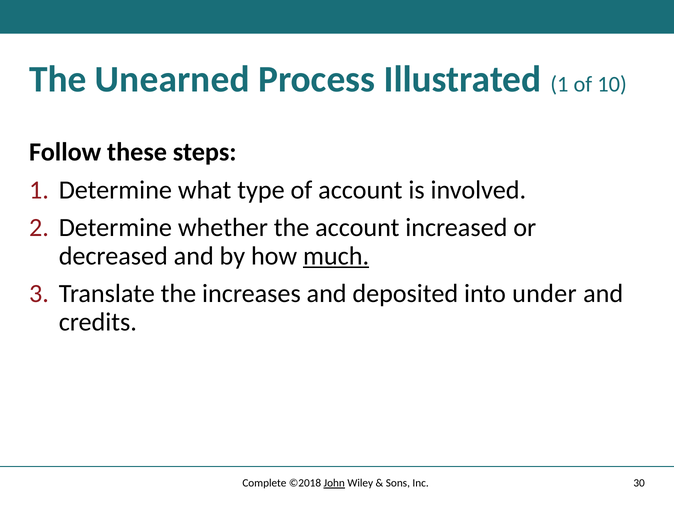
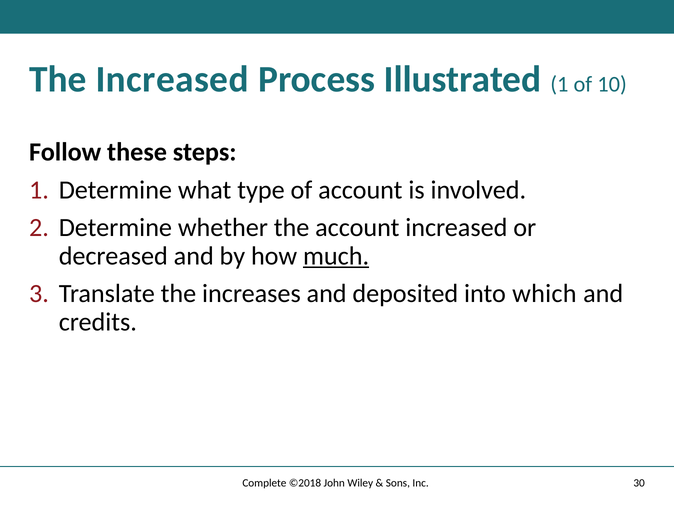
The Unearned: Unearned -> Increased (172, 80)
under: under -> which (544, 293)
John underline: present -> none (334, 483)
